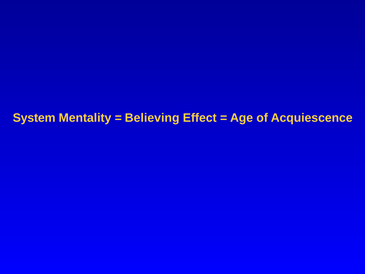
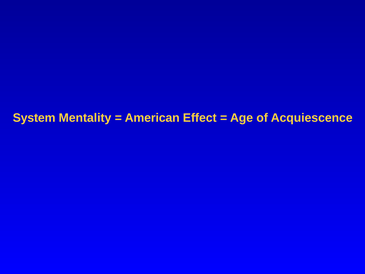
Believing: Believing -> American (152, 118)
